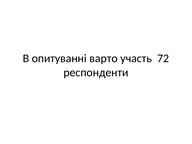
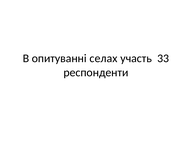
варто: варто -> селах (103, 58)
72: 72 -> 33 (163, 58)
